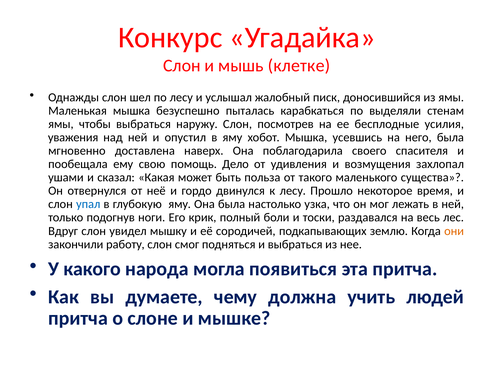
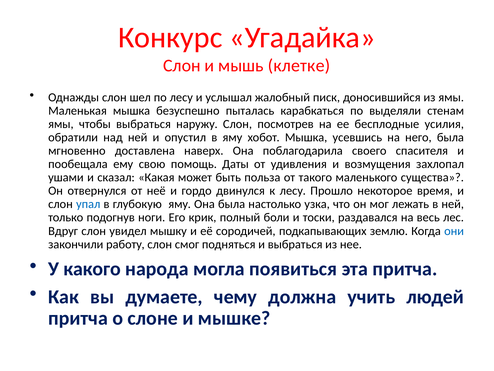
уважения: уважения -> обратили (73, 137)
Дело: Дело -> Даты (235, 164)
они colour: orange -> blue (454, 231)
